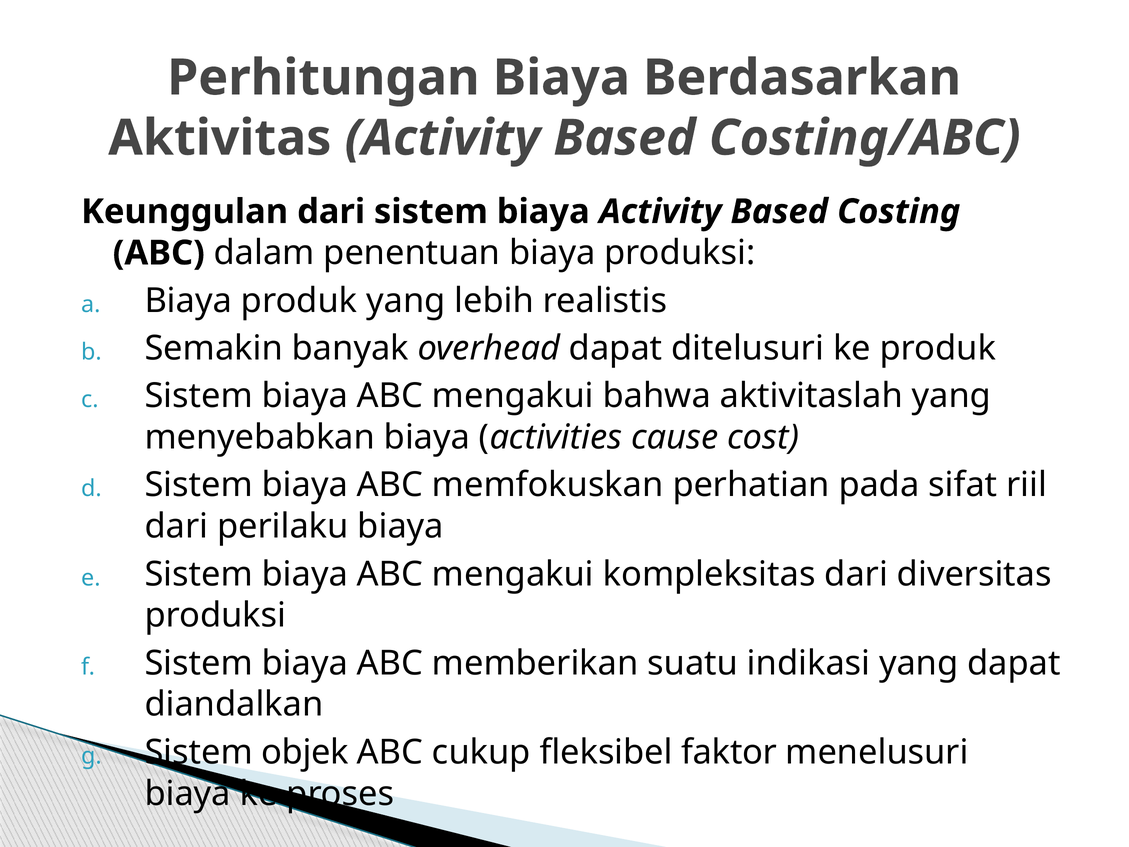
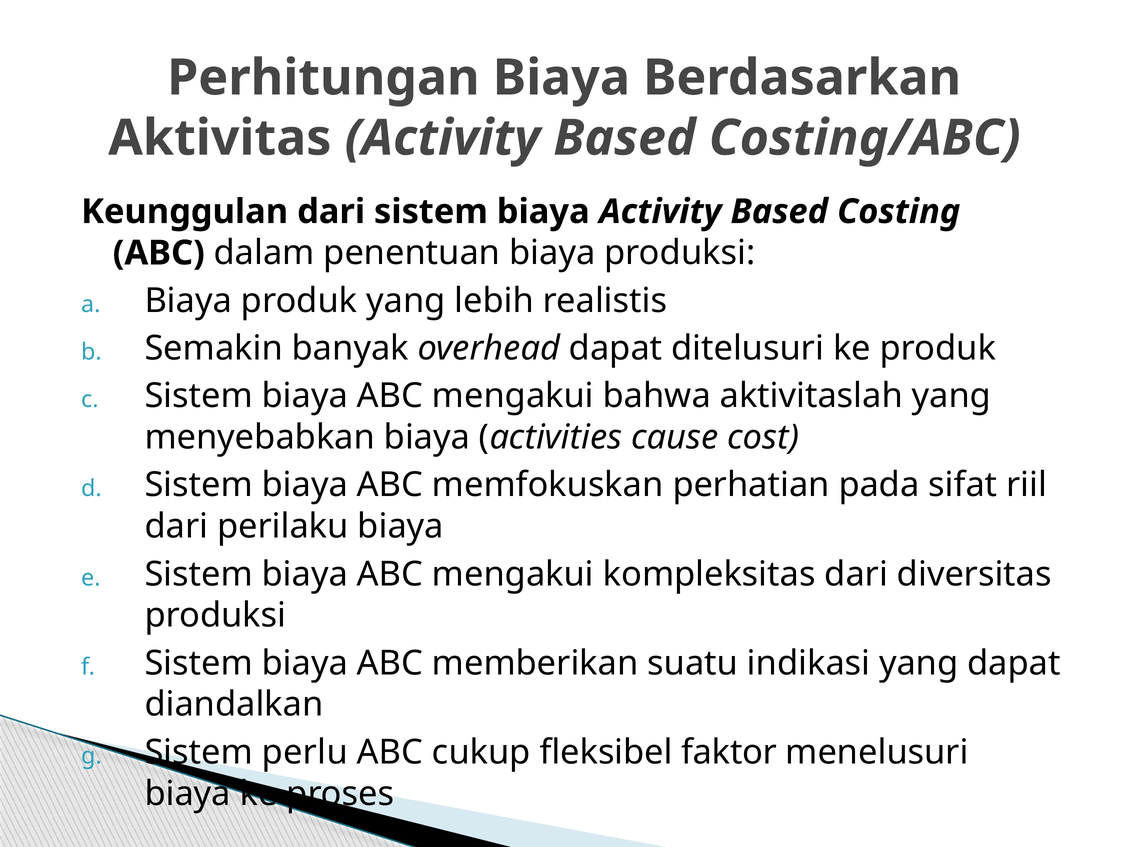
objek: objek -> perlu (305, 752)
